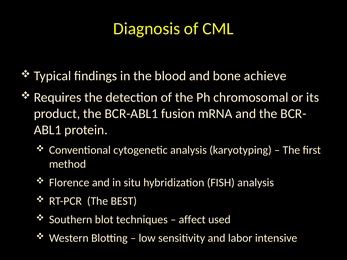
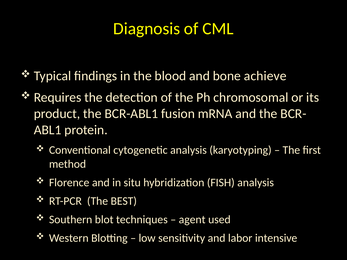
affect: affect -> agent (192, 220)
